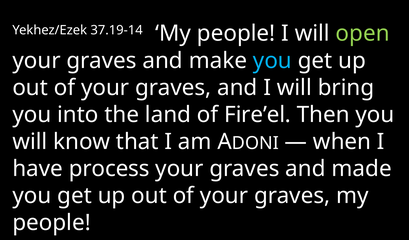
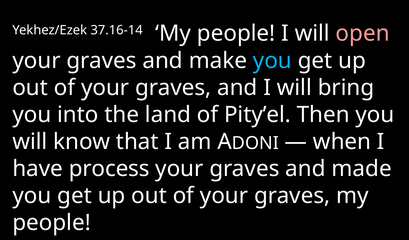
37.19-14: 37.19-14 -> 37.16-14 (117, 30)
open colour: light green -> pink (363, 34)
Fire’el: Fire’el -> Pity’el (258, 114)
